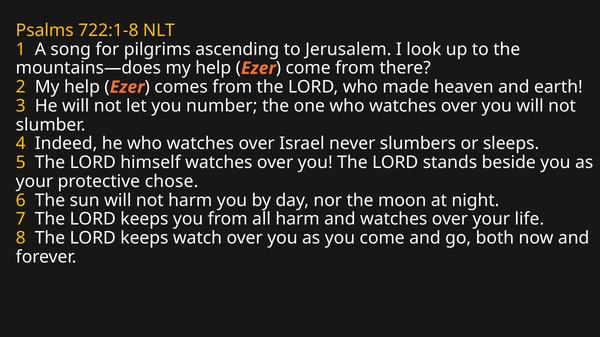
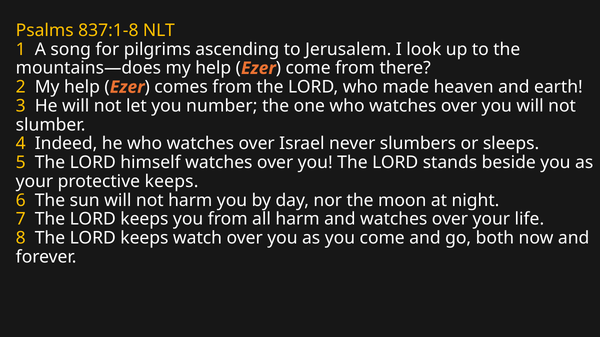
722:1-8: 722:1-8 -> 837:1-8 (108, 31)
protective chose: chose -> keeps (172, 182)
